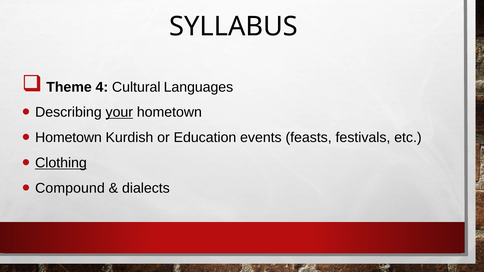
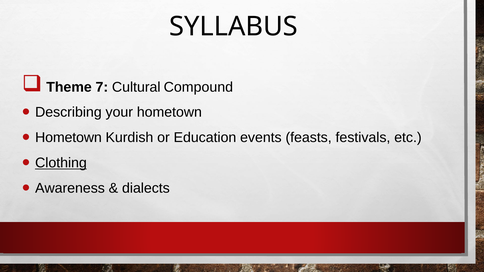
4: 4 -> 7 (102, 87)
Languages: Languages -> Compound (198, 87)
your underline: present -> none (119, 112)
Compound: Compound -> Awareness (70, 188)
